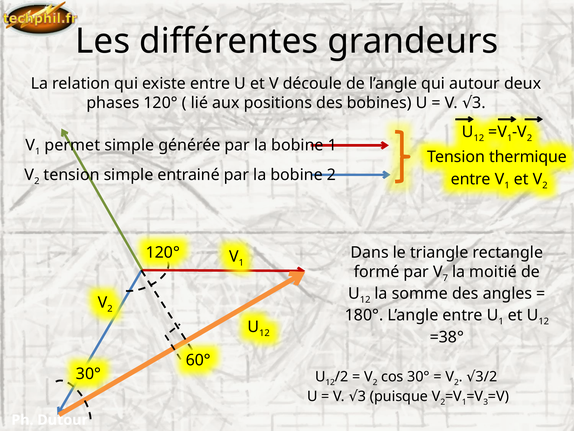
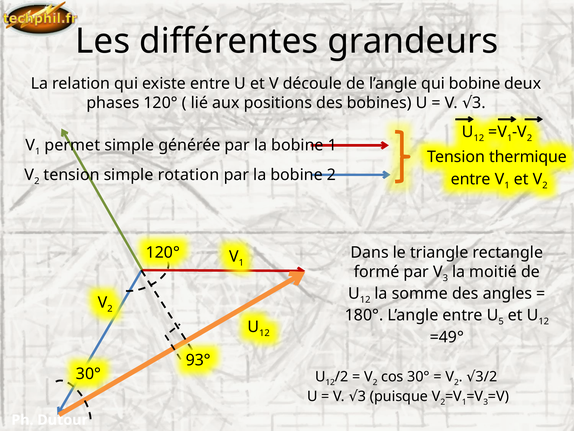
qui autour: autour -> bobine (475, 84)
entrainé: entrainé -> rotation (188, 175)
V 7: 7 -> 3 (445, 278)
U 1: 1 -> 5 (501, 321)
=38°: =38° -> =49° (447, 337)
60°: 60° -> 93° (198, 360)
